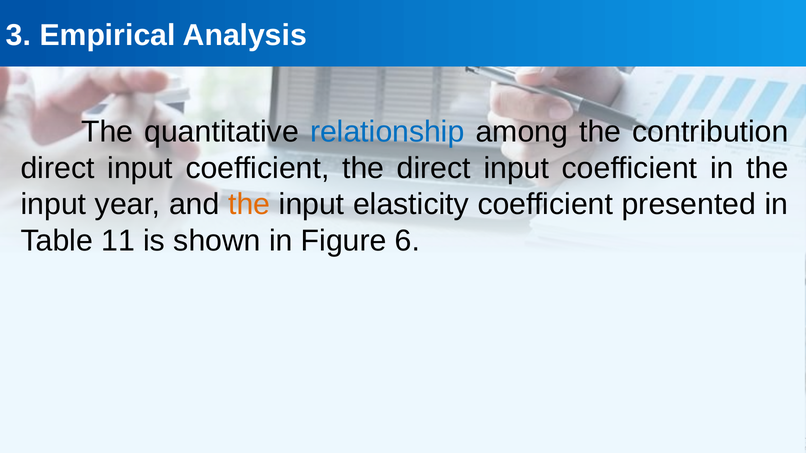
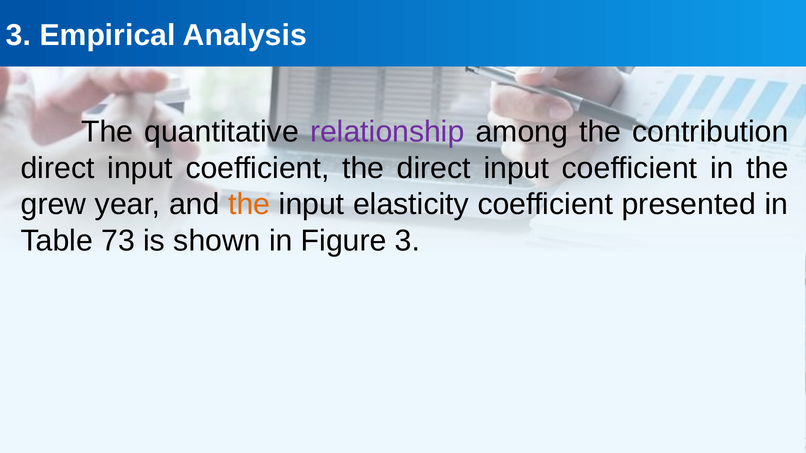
relationship colour: blue -> purple (387, 132)
input: input -> grew (53, 205)
11: 11 -> 73 (118, 241)
Figure 6: 6 -> 3 (408, 241)
